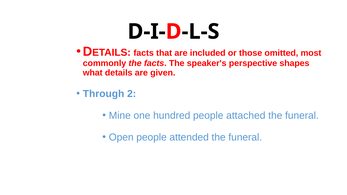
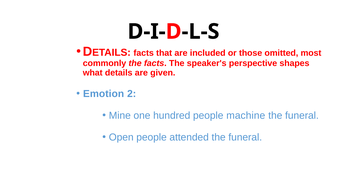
Through: Through -> Emotion (104, 94)
attached: attached -> machine (246, 116)
